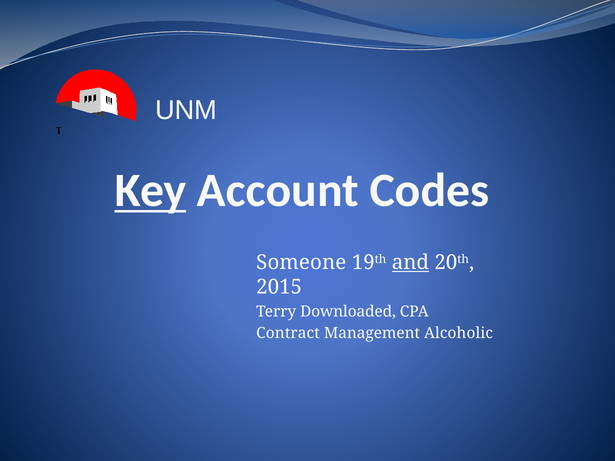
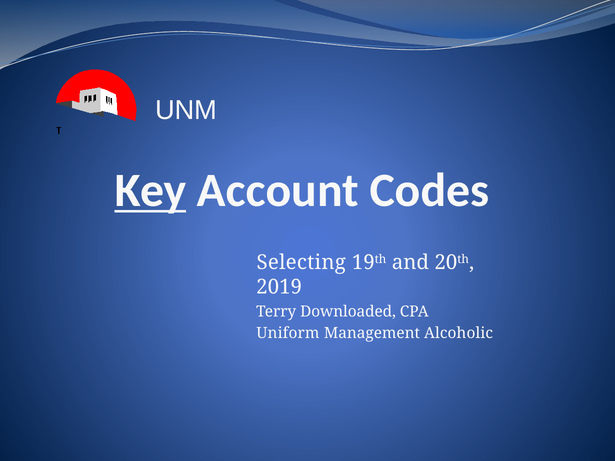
Someone: Someone -> Selecting (301, 263)
and underline: present -> none (410, 263)
2015: 2015 -> 2019 (279, 287)
Contract: Contract -> Uniform (288, 333)
